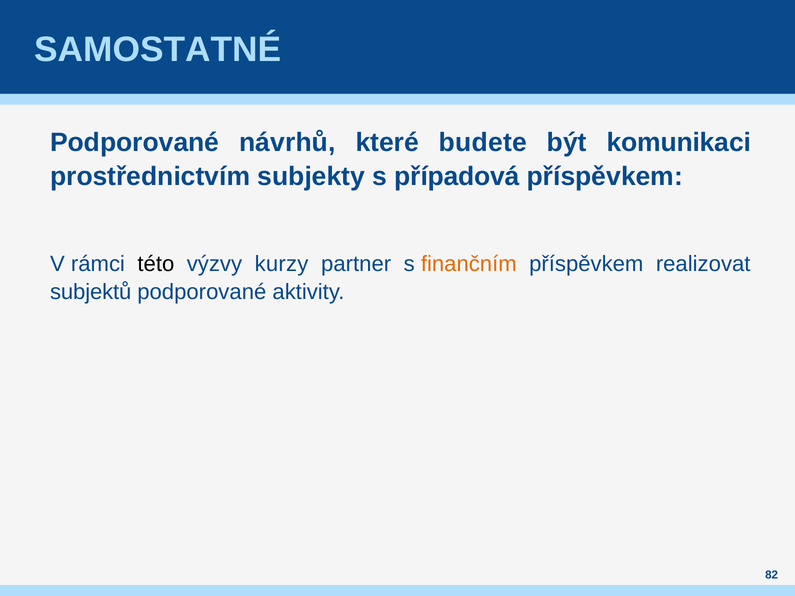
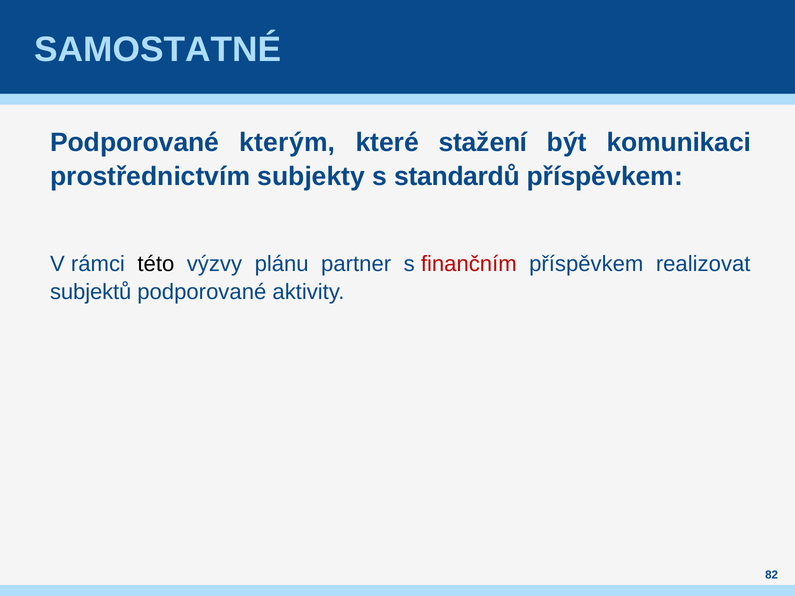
návrhů: návrhů -> kterým (287, 143)
budete: budete -> stažení (483, 143)
případová: případová -> standardů (457, 177)
kurzy: kurzy -> plánu (282, 264)
finančním colour: orange -> red (469, 264)
